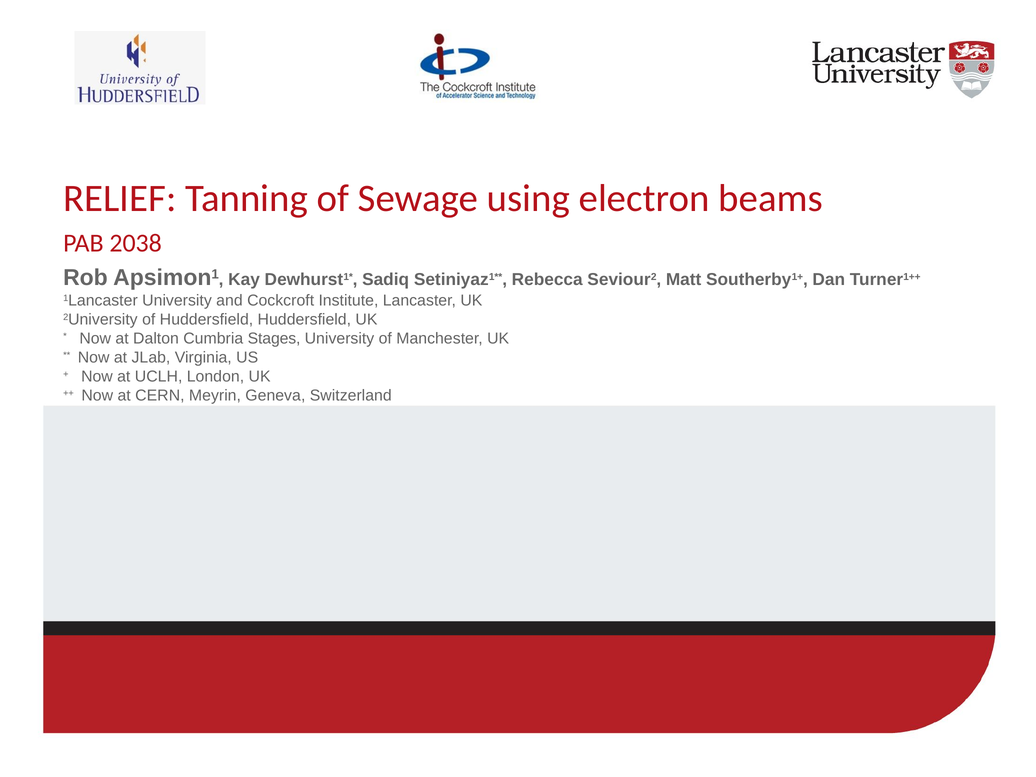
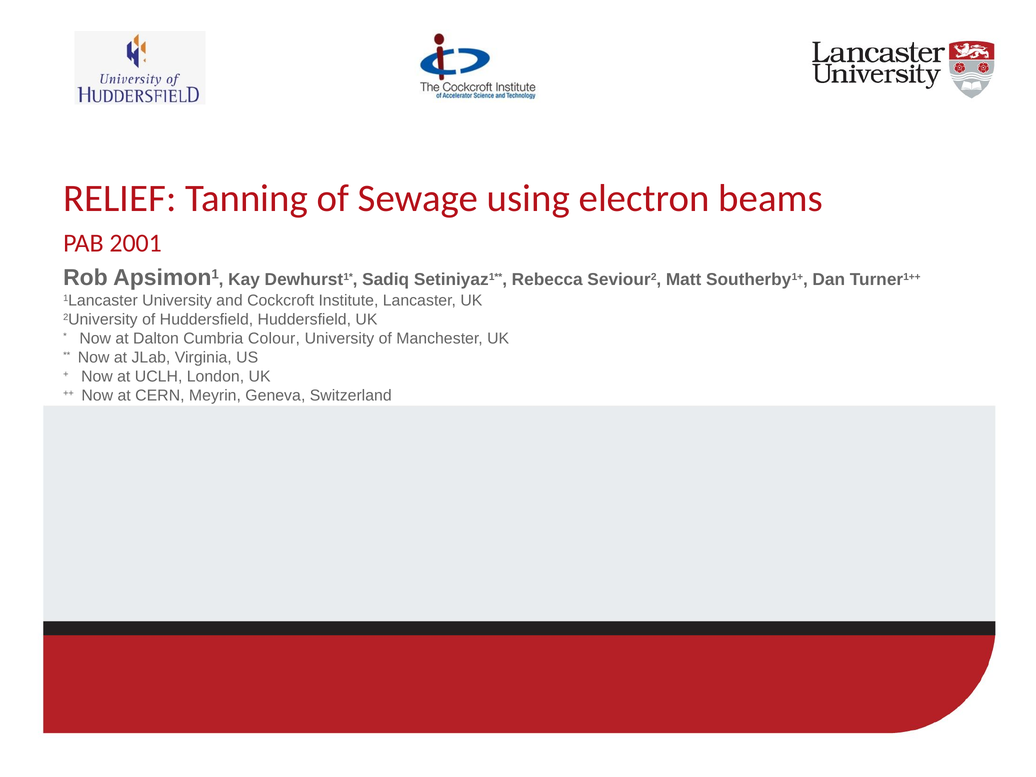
2038: 2038 -> 2001 (136, 243)
Stages: Stages -> Colour (274, 339)
